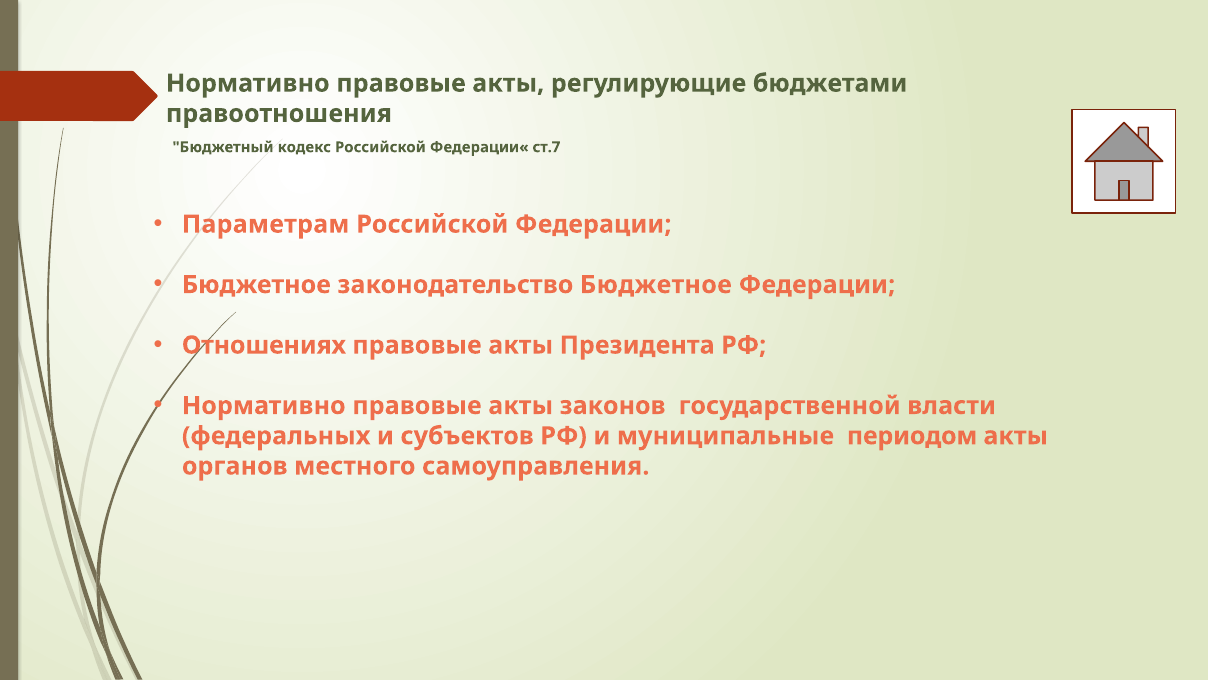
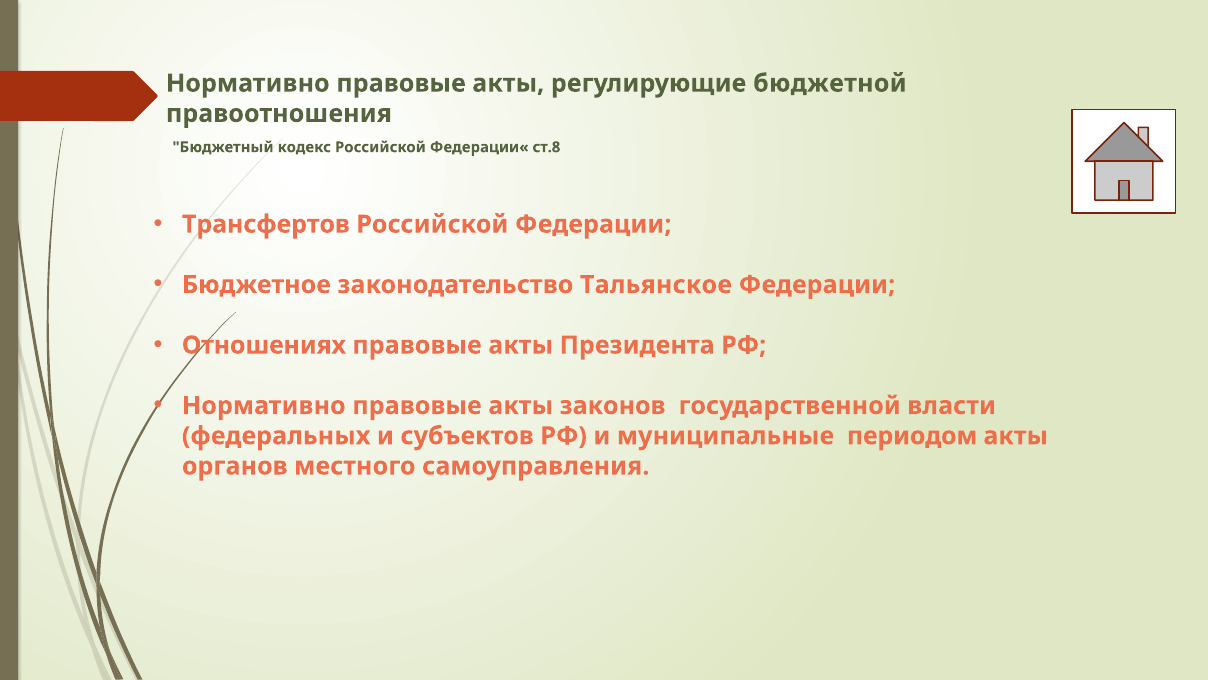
бюджетами: бюджетами -> бюджетной (830, 83)
ст.7: ст.7 -> ст.8 (546, 147)
Параметрам: Параметрам -> Трансфертов (266, 224)
законодательство Бюджетное: Бюджетное -> Тальянское (656, 285)
